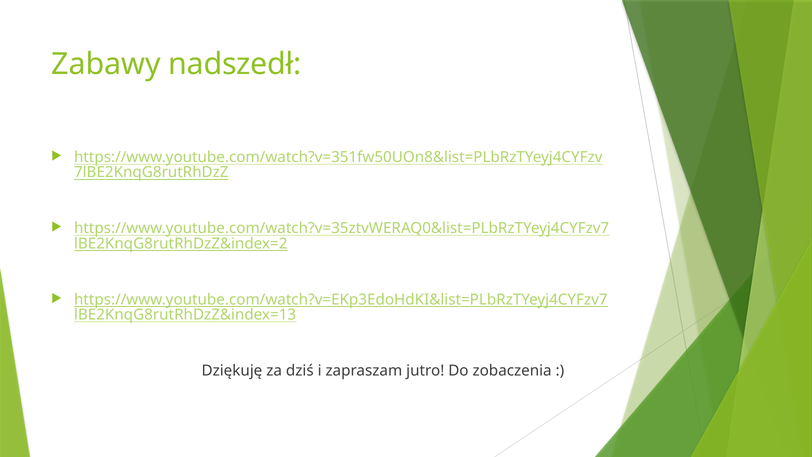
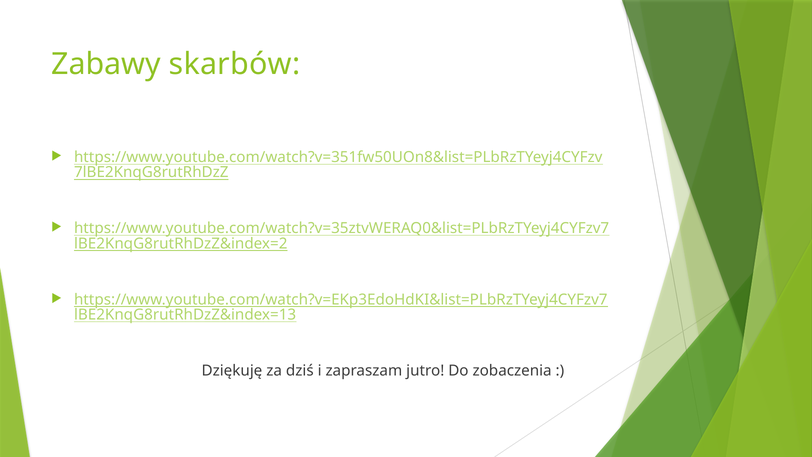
nadszedł: nadszedł -> skarbów (235, 64)
